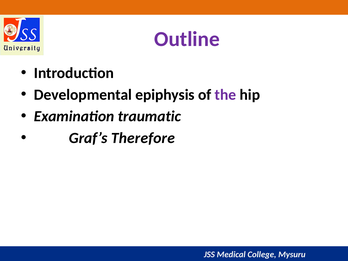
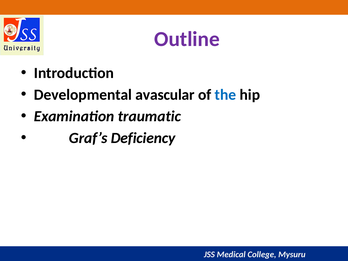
epiphysis: epiphysis -> avascular (165, 95)
the colour: purple -> blue (225, 95)
Therefore: Therefore -> Deficiency (143, 138)
